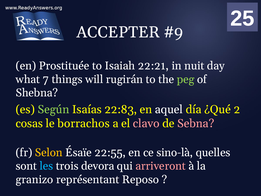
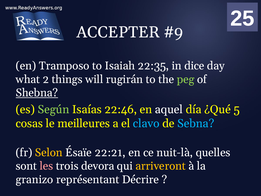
Prostituée: Prostituée -> Tramposo (64, 66)
22:21: 22:21 -> 22:35 (153, 66)
nuit: nuit -> dice (194, 66)
7: 7 -> 2 (46, 79)
Shebna underline: none -> present (37, 93)
22:83: 22:83 -> 22:46 (121, 109)
2: 2 -> 5 (237, 109)
borrachos: borrachos -> meilleures (84, 123)
clavo colour: pink -> light blue (146, 123)
Sebna colour: pink -> light blue (196, 123)
22:55: 22:55 -> 22:21 (110, 152)
sino-là: sino-là -> nuit-là (175, 152)
les colour: light blue -> pink (46, 166)
arriveront colour: pink -> yellow (161, 166)
Reposo: Reposo -> Décrire (141, 179)
